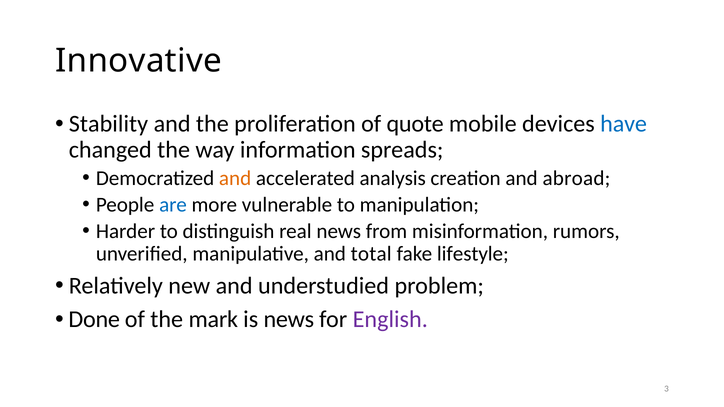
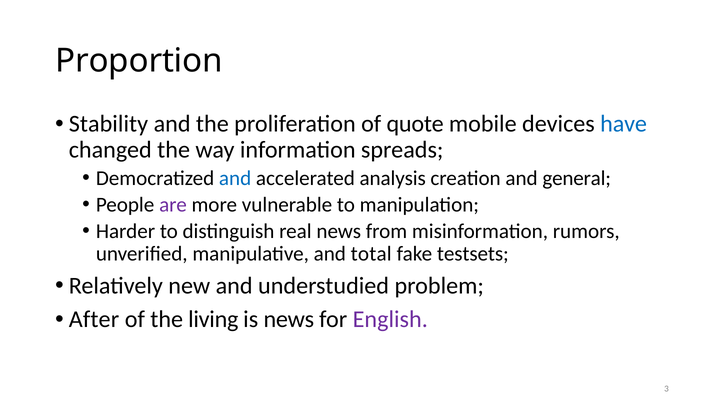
Innovative: Innovative -> Proportion (139, 61)
and colour: orange -> blue (235, 178)
abroad: abroad -> general (577, 178)
are colour: blue -> purple (173, 205)
lifestyle: lifestyle -> testsets (473, 254)
Done: Done -> After (94, 320)
mark: mark -> living (213, 320)
